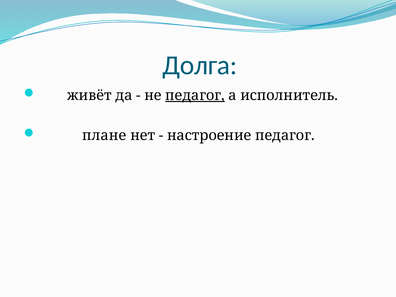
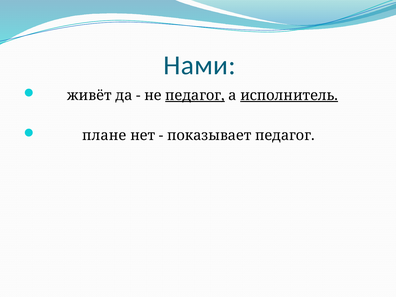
Долга: Долга -> Нами (200, 65)
исполнитель underline: none -> present (289, 95)
настроение: настроение -> показывает (209, 135)
